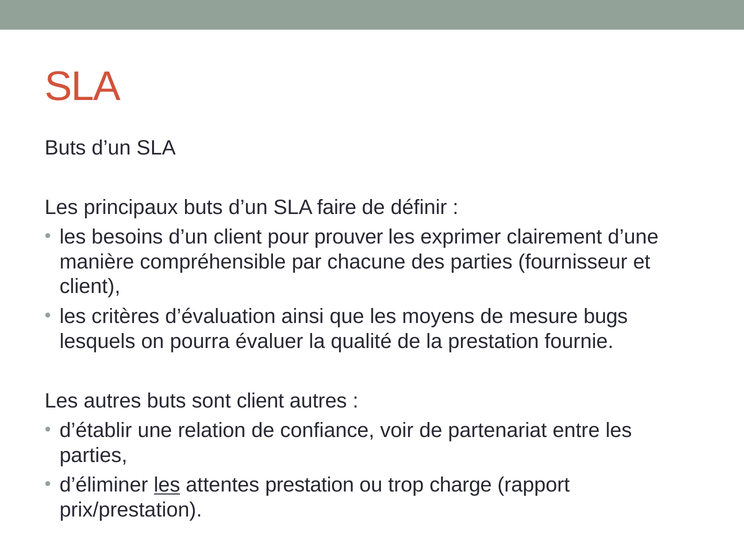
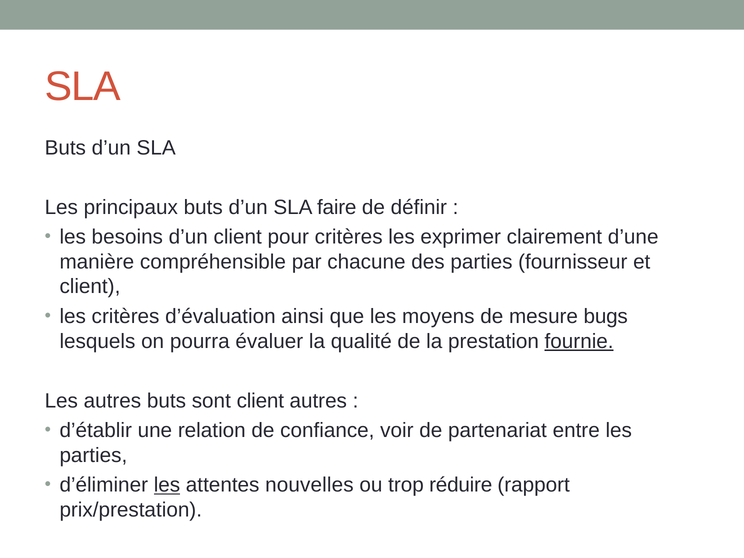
pour prouver: prouver -> critères (349, 237)
fournie underline: none -> present (579, 341)
attentes prestation: prestation -> nouvelles (309, 485)
charge: charge -> réduire (461, 485)
